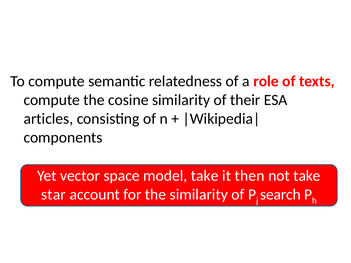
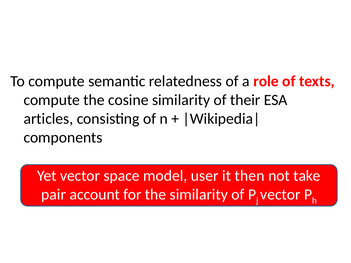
model take: take -> user (205, 176)
star: star -> pair (54, 195)
search: search -> vector (280, 195)
